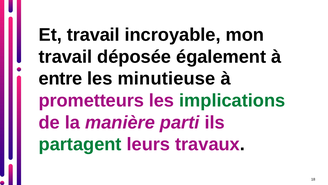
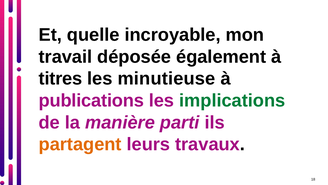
Et travail: travail -> quelle (93, 35)
entre: entre -> titres (60, 78)
prometteurs: prometteurs -> publications (91, 100)
partagent colour: green -> orange (80, 144)
